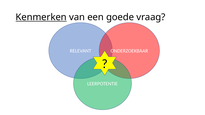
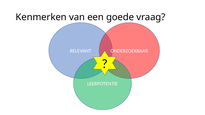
Kenmerken underline: present -> none (41, 17)
